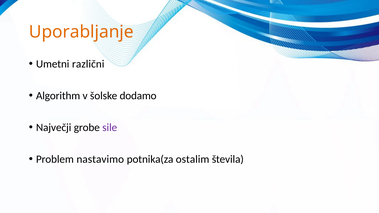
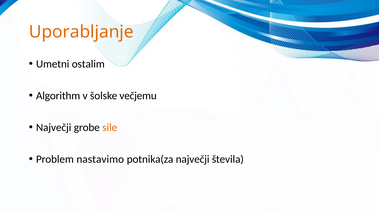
različni: različni -> ostalim (88, 64)
dodamo: dodamo -> večjemu (138, 96)
sile colour: purple -> orange (110, 128)
potnika(za ostalim: ostalim -> največji (193, 159)
